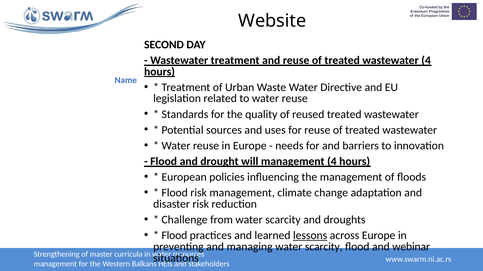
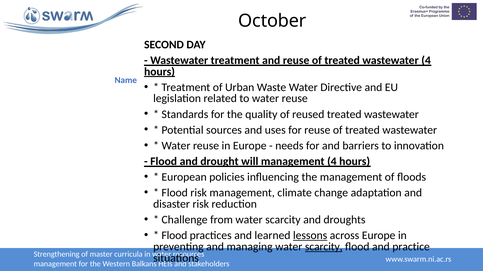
Website: Website -> October (272, 21)
scarcity underline: none -> present (324, 247)
webinar: webinar -> practice (411, 247)
